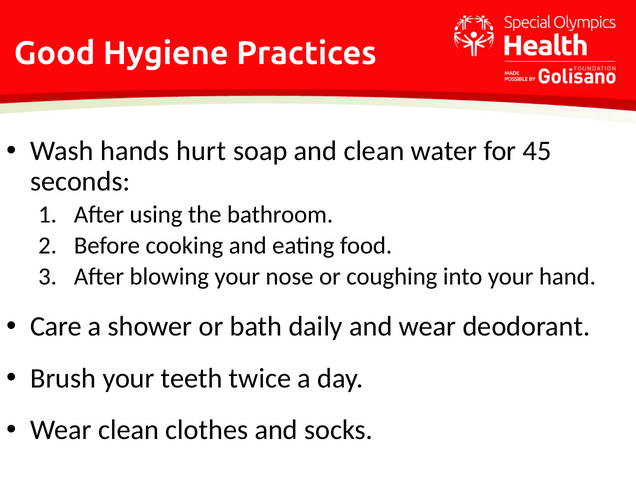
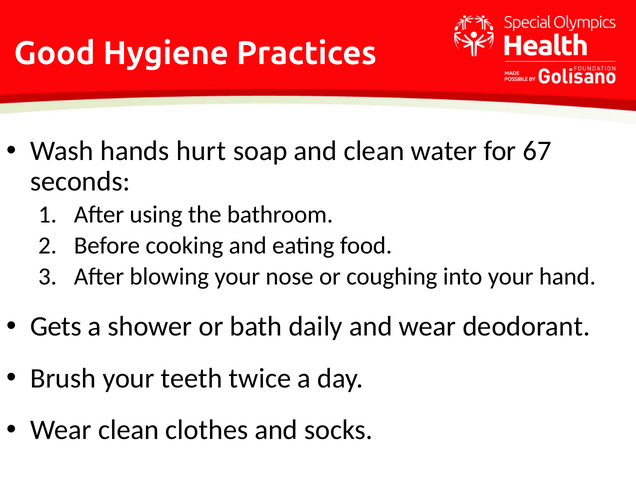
45: 45 -> 67 (537, 151)
Care: Care -> Gets (56, 326)
